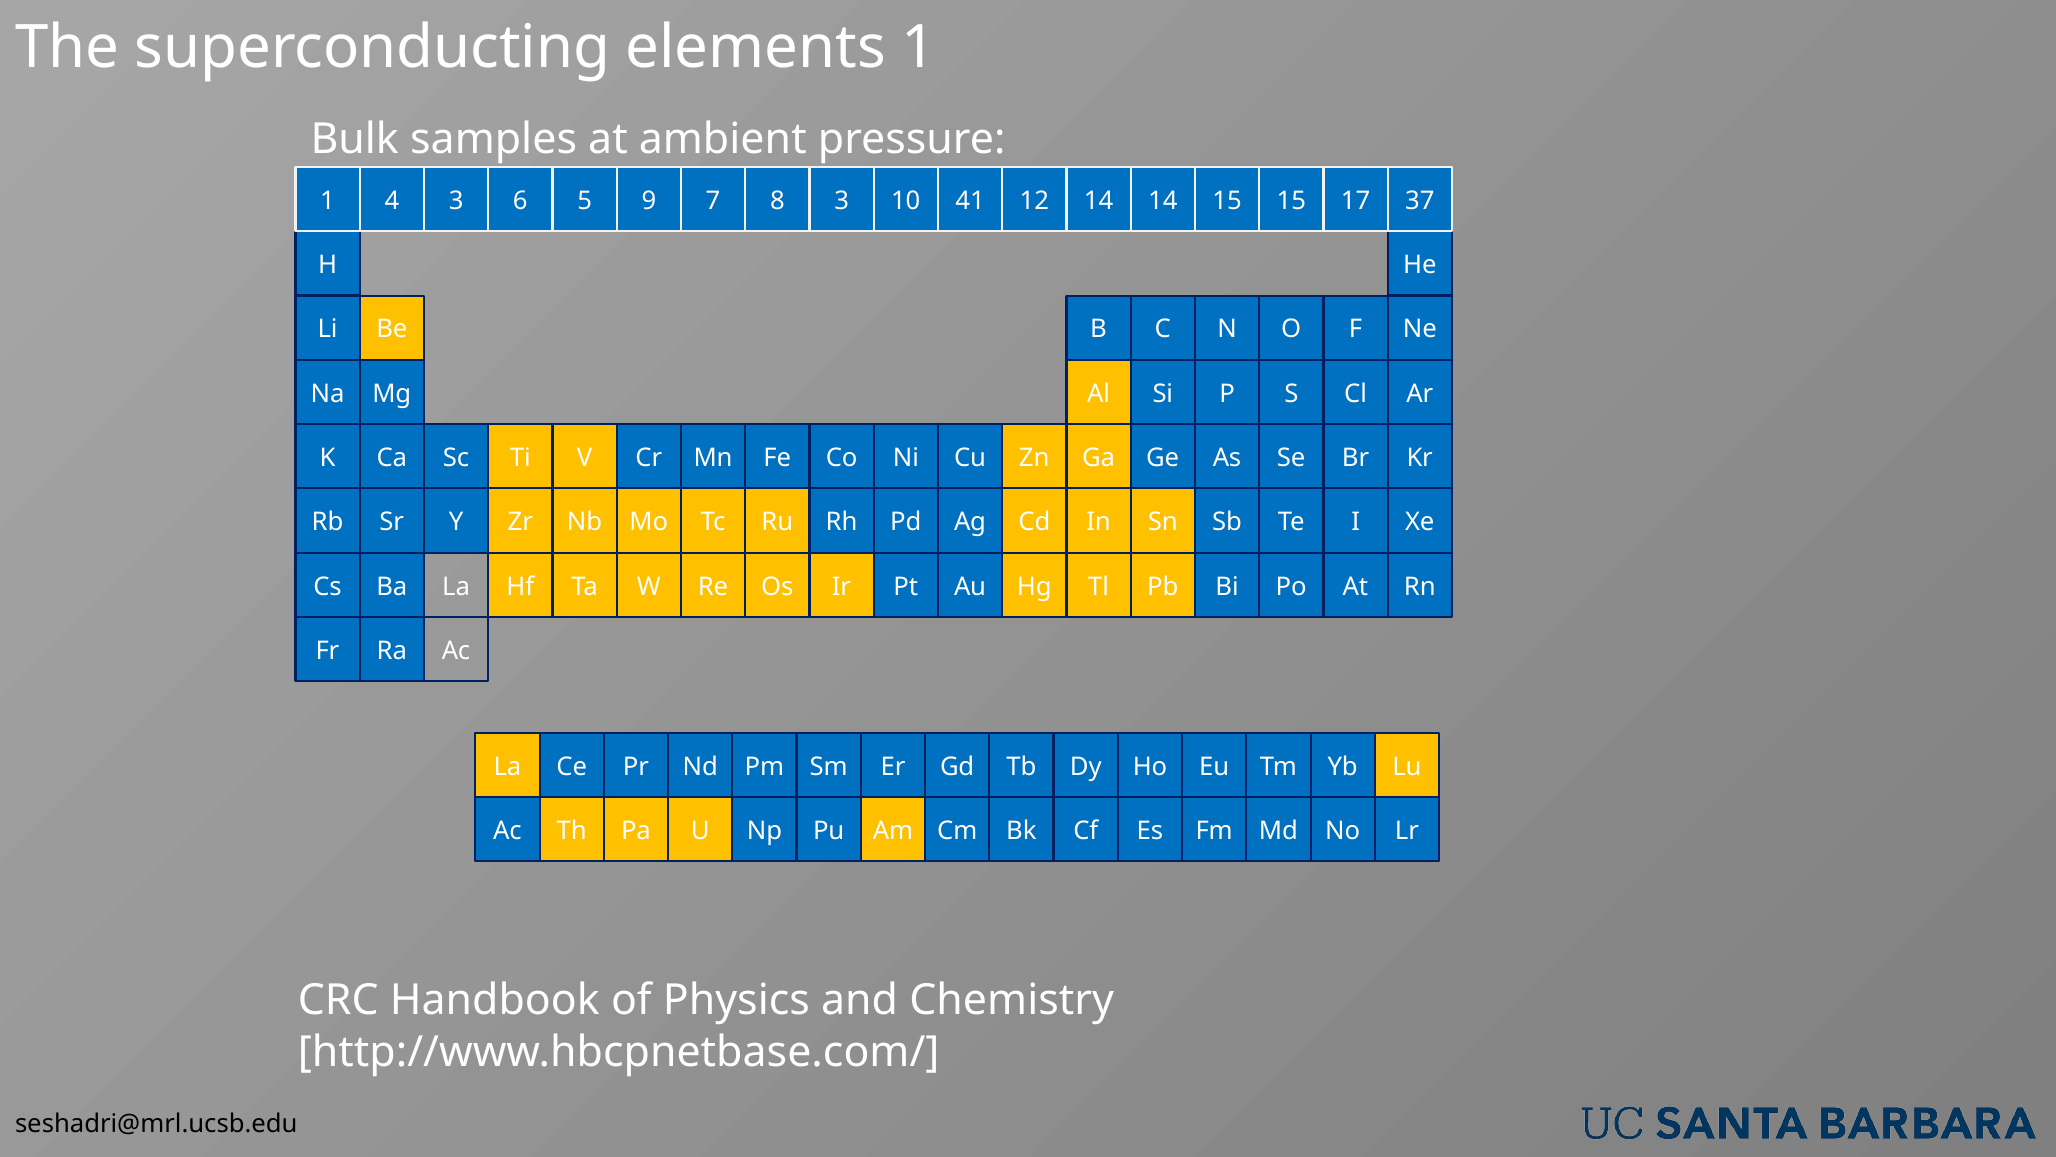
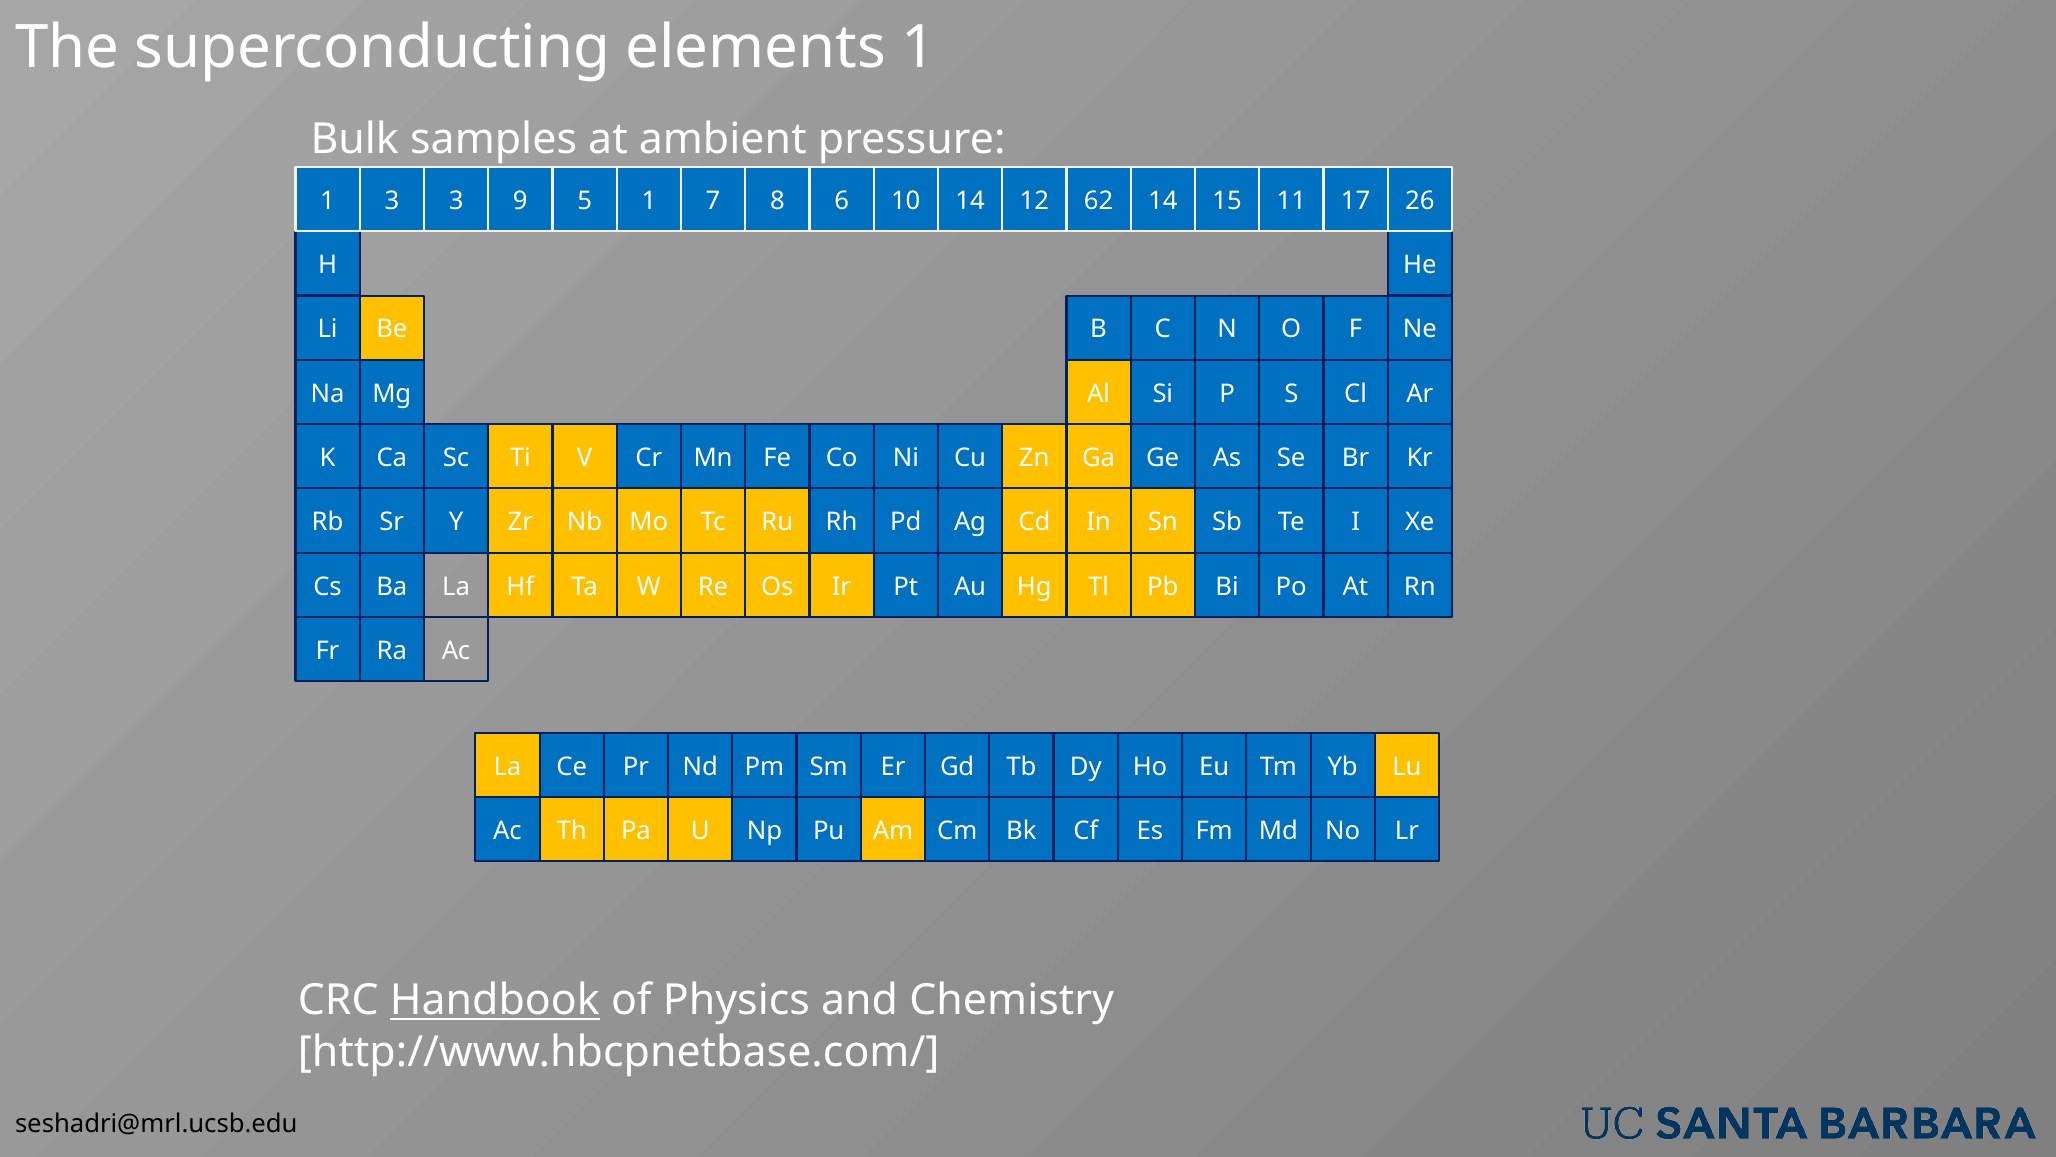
1 4: 4 -> 3 (392, 201)
6: 6 -> 9 (520, 201)
5 9: 9 -> 1 (649, 201)
8 3: 3 -> 6 (842, 201)
10 41: 41 -> 14 (970, 201)
12 14: 14 -> 62 (1099, 201)
15 15: 15 -> 11 (1291, 201)
37: 37 -> 26 (1420, 201)
Handbook underline: none -> present (495, 1000)
